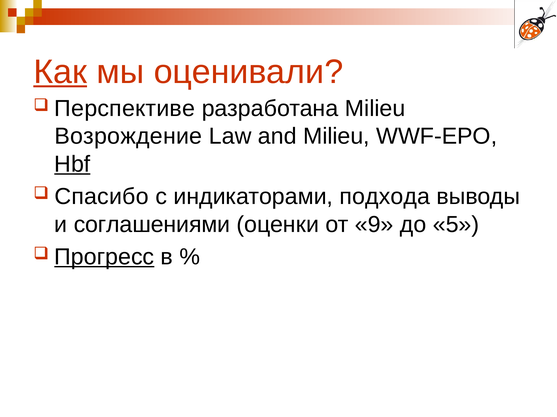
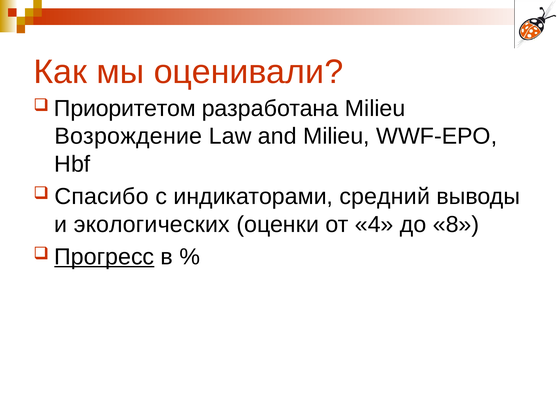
Как underline: present -> none (60, 72)
Перспективе: Перспективе -> Приоритетом (125, 109)
Hbf underline: present -> none (72, 164)
подхода: подхода -> средний (385, 197)
соглашениями: соглашениями -> экологических (152, 225)
9: 9 -> 4 (374, 225)
5: 5 -> 8 (456, 225)
